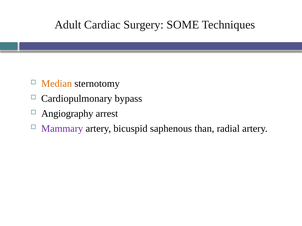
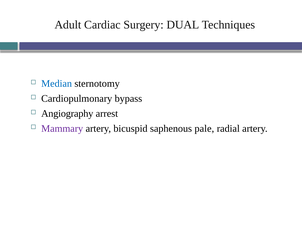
SOME: SOME -> DUAL (183, 25)
Median colour: orange -> blue (57, 84)
than: than -> pale (204, 129)
